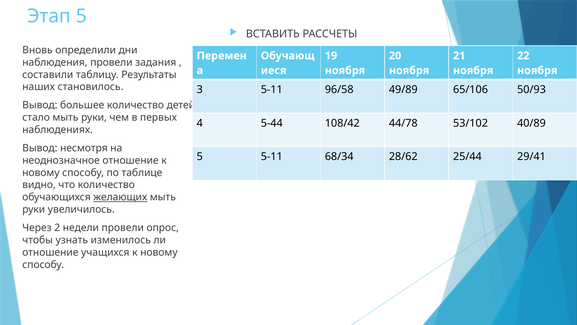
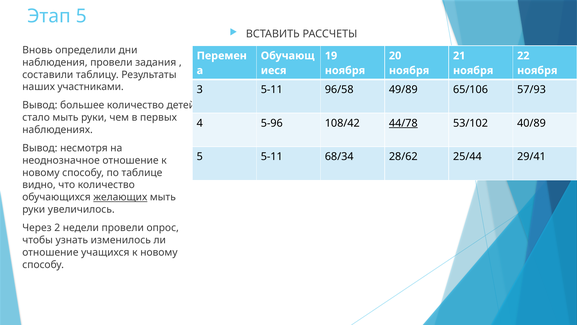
становилось: становилось -> участниками (91, 87)
50/93: 50/93 -> 57/93 (531, 89)
5-44: 5-44 -> 5-96 (272, 123)
44/78 underline: none -> present (403, 123)
